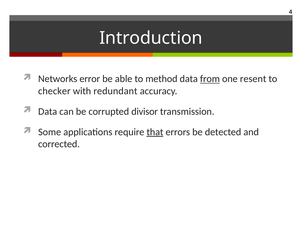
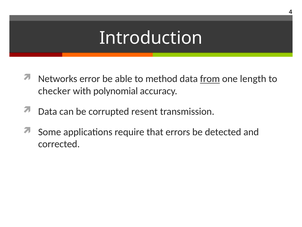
resent: resent -> length (253, 79)
redundant: redundant -> polynomial (116, 91)
divisor: divisor -> resent (145, 111)
that underline: present -> none (155, 132)
